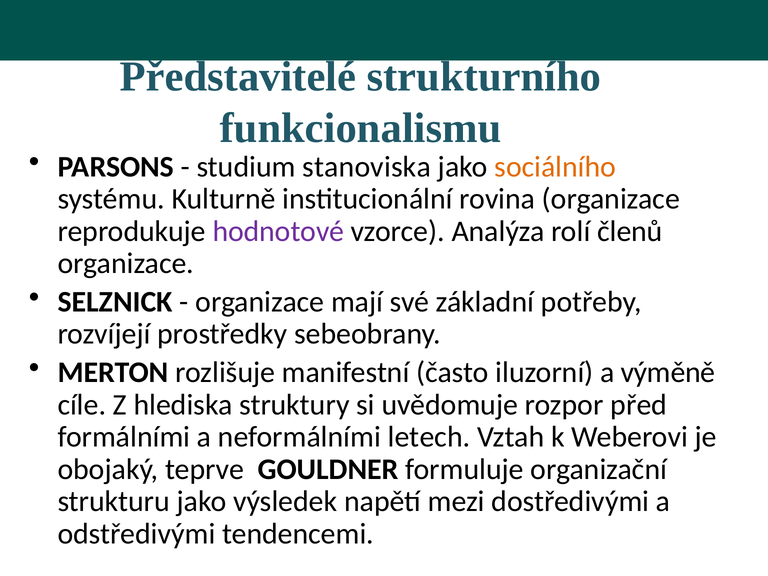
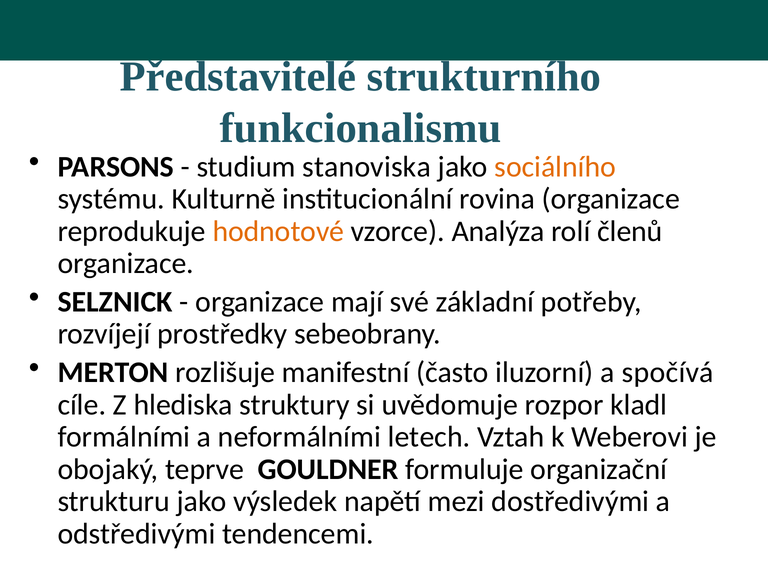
hodnotové colour: purple -> orange (278, 231)
výměně: výměně -> spočívá (668, 373)
před: před -> kladl (639, 405)
